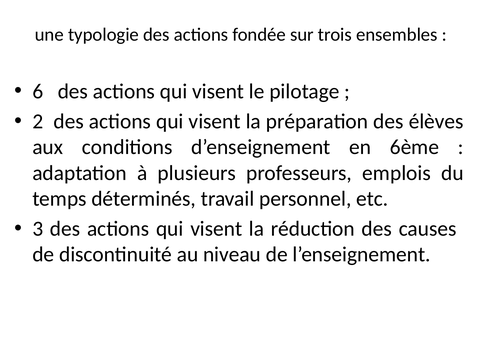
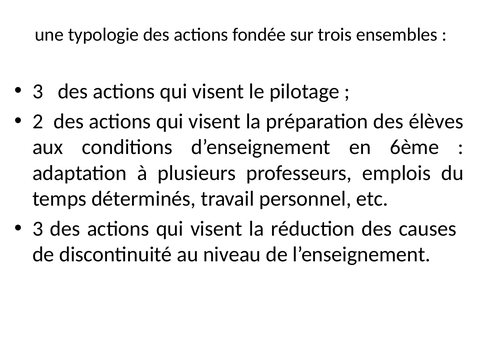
6: 6 -> 3 (38, 91)
